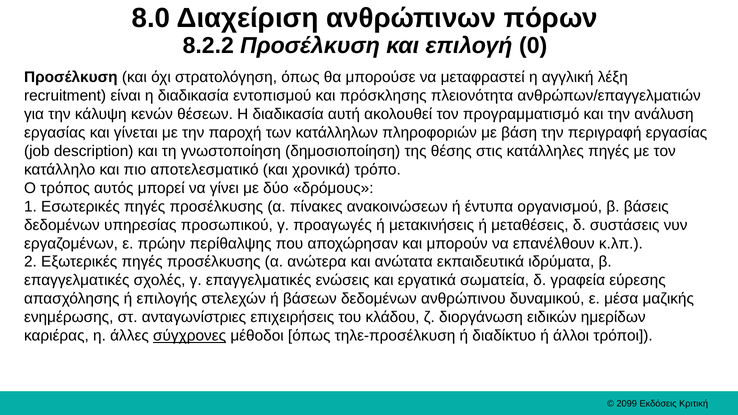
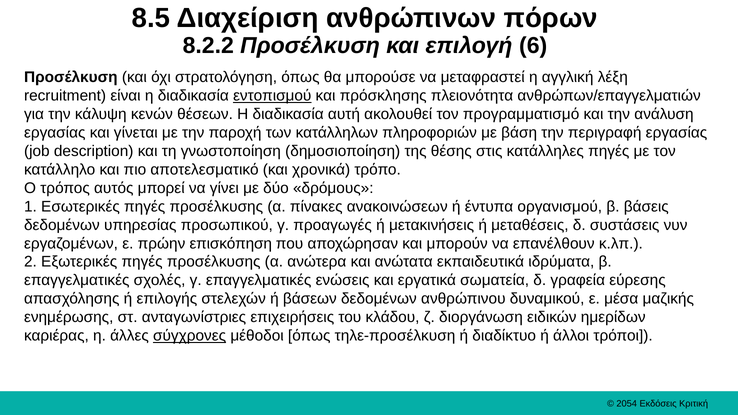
8.0: 8.0 -> 8.5 (151, 18)
0: 0 -> 6 (533, 45)
εντοπισμού underline: none -> present (272, 96)
περίθαλψης: περίθαλψης -> επισκόπηση (231, 244)
2099: 2099 -> 2054 (627, 404)
